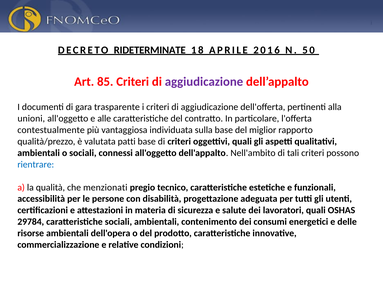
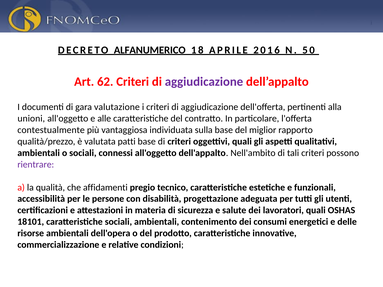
RIDETERMINATE: RIDETERMINATE -> ALFANUMERICO (150, 50)
85: 85 -> 62 (105, 82)
trasparente: trasparente -> valutazione (117, 107)
rientrare colour: blue -> purple (36, 165)
menzionati: menzionati -> affidamenti (105, 188)
29784: 29784 -> 18101 (31, 222)
